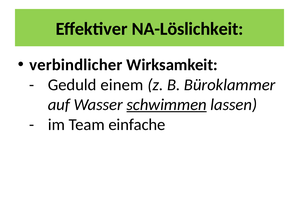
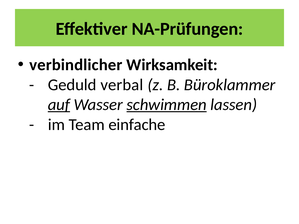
NA-Löslichkeit: NA-Löslichkeit -> NA-Prüfungen (187, 29)
einem: einem -> verbal (122, 85)
auf underline: none -> present (59, 105)
